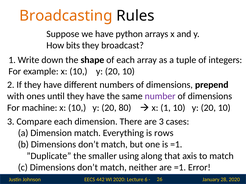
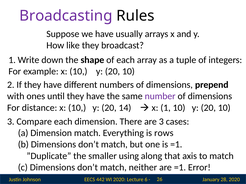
Broadcasting colour: orange -> purple (66, 16)
python: python -> usually (129, 34)
bits: bits -> like (73, 45)
machine: machine -> distance (40, 108)
80: 80 -> 14 (125, 108)
